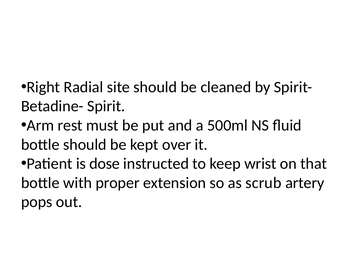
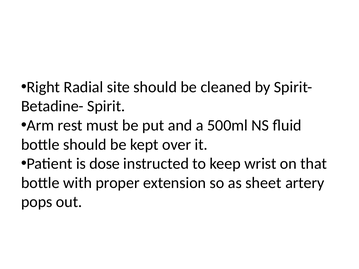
scrub: scrub -> sheet (263, 183)
